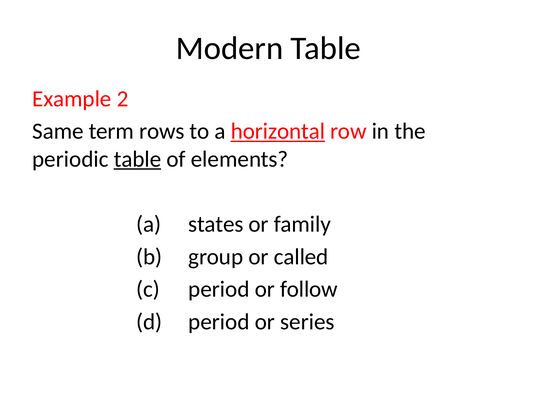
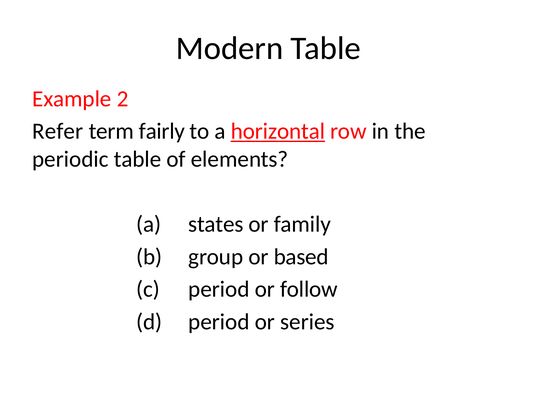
Same: Same -> Refer (58, 131)
rows: rows -> fairly (162, 131)
table underline: present -> none (137, 159)
called: called -> based (301, 257)
